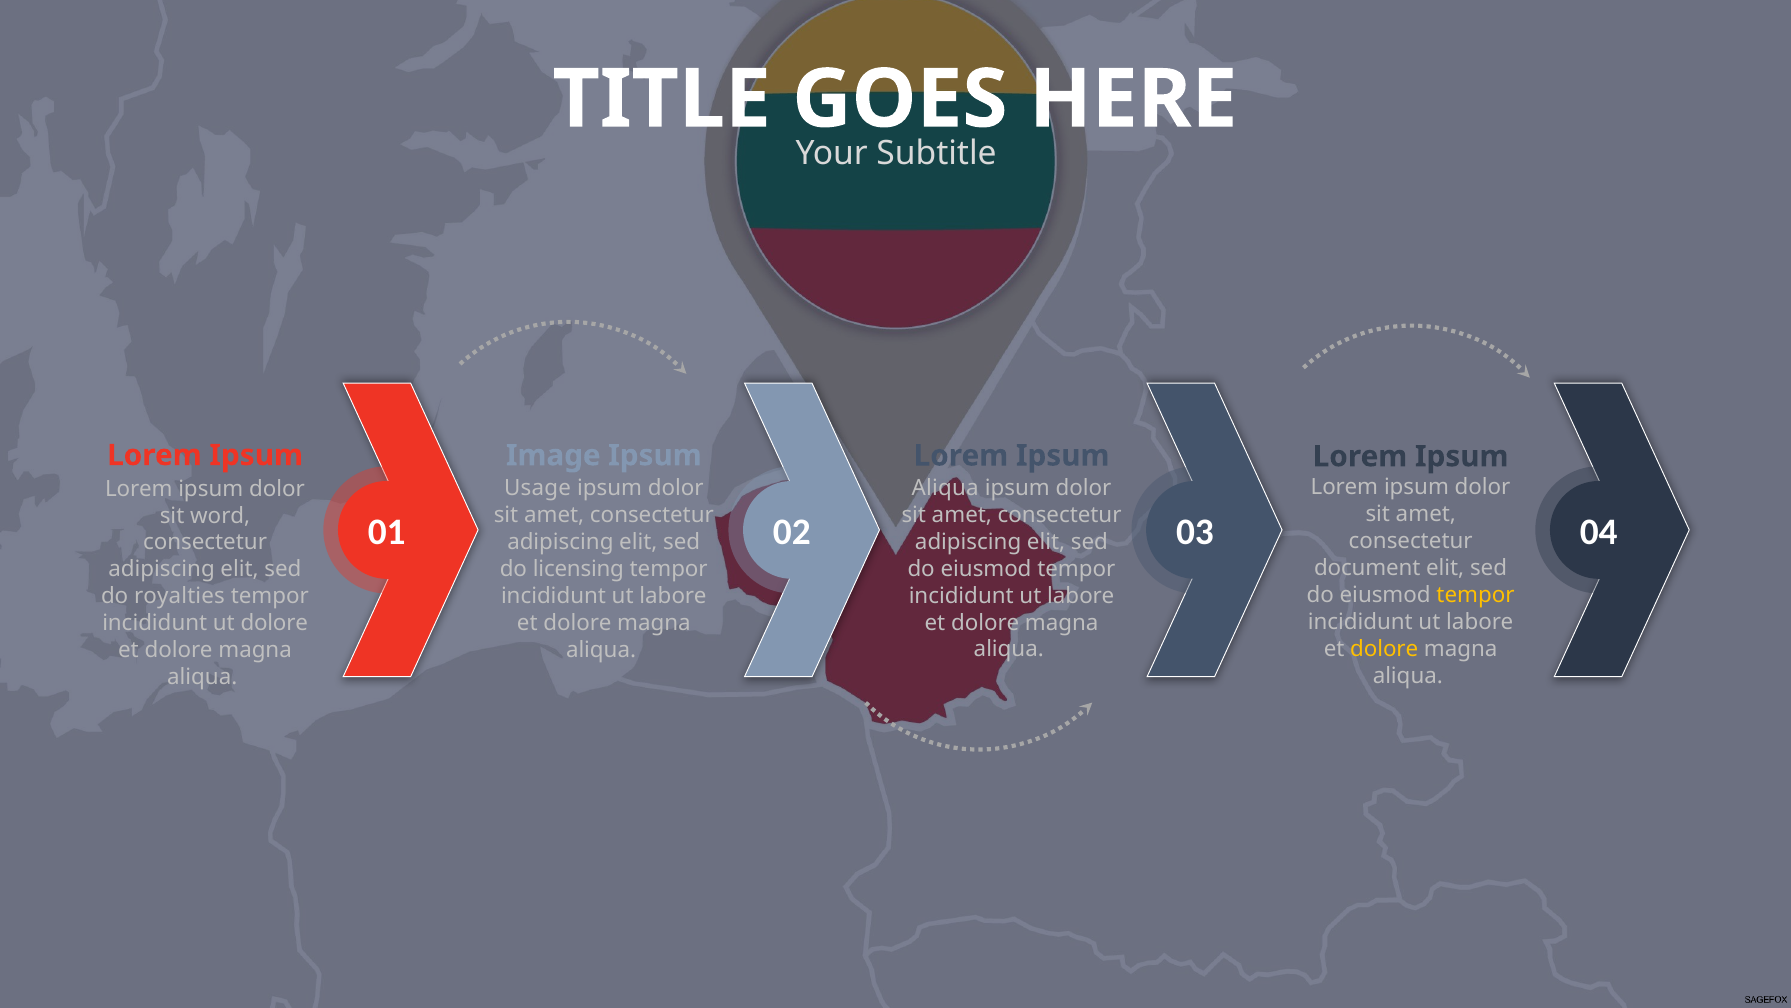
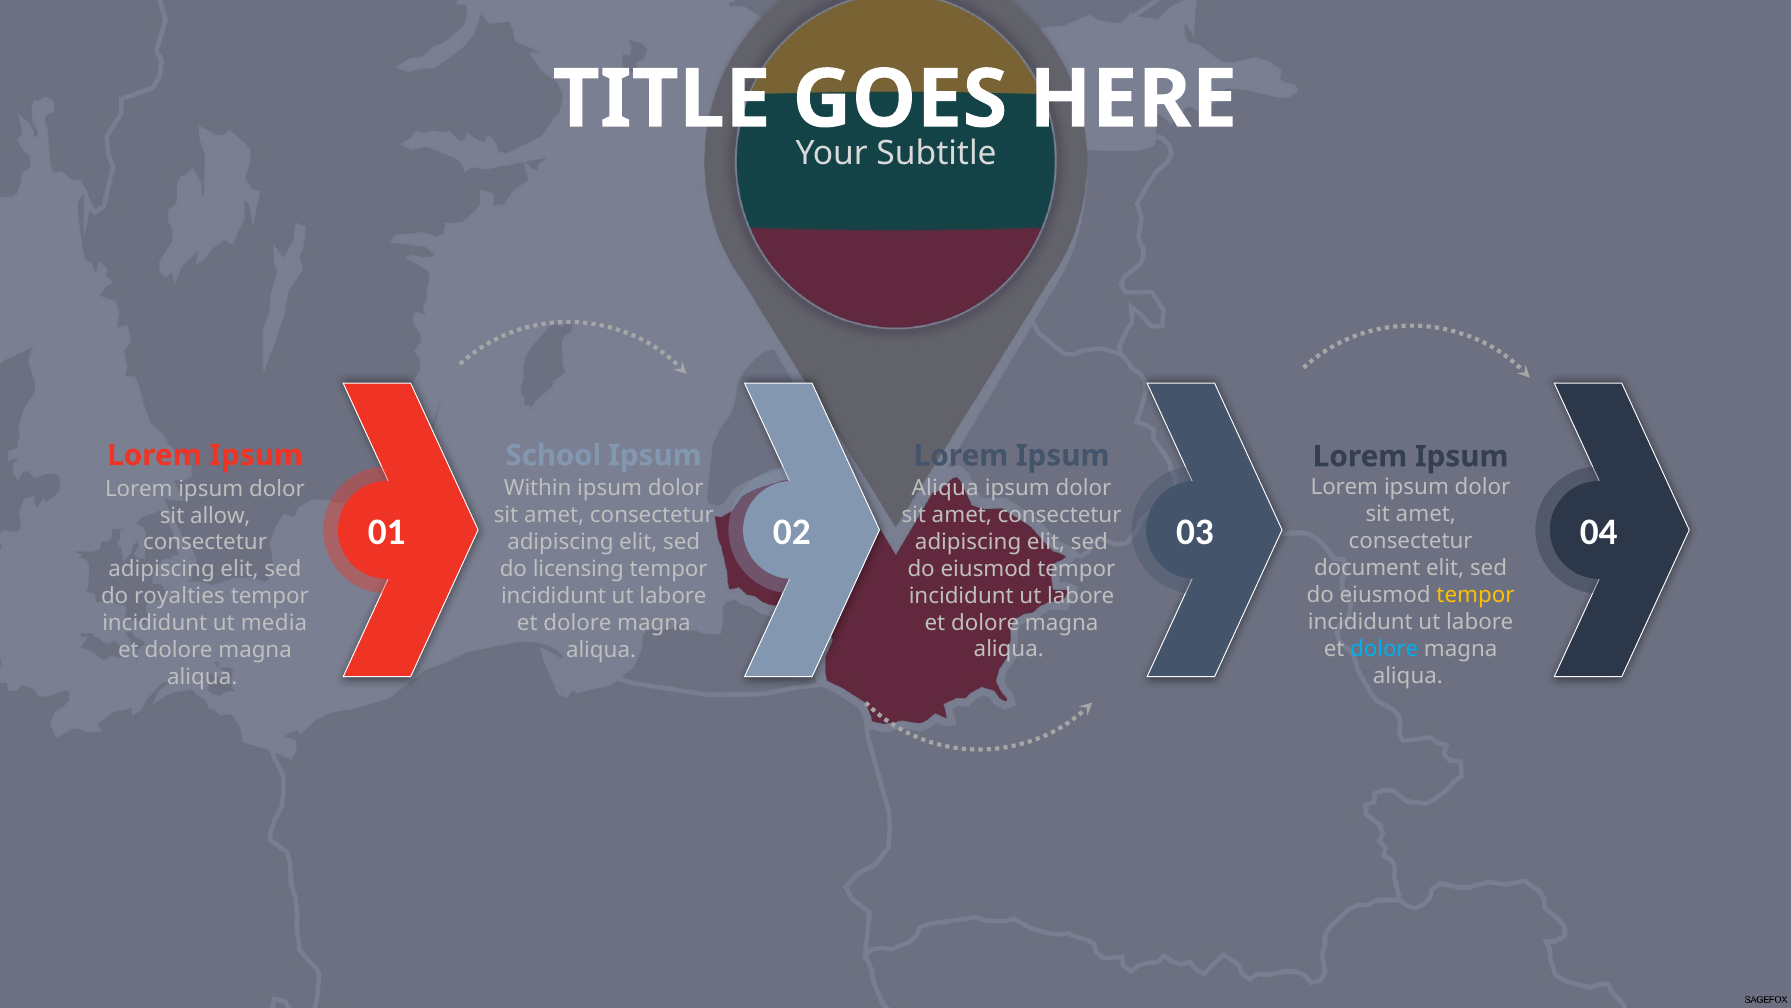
Image: Image -> School (553, 455)
Usage: Usage -> Within (538, 488)
word: word -> allow (220, 515)
ut dolore: dolore -> media (274, 623)
dolore colour: yellow -> light blue (1384, 648)
